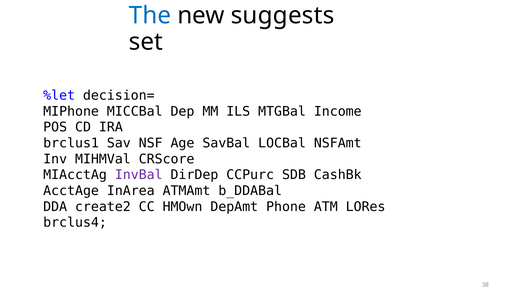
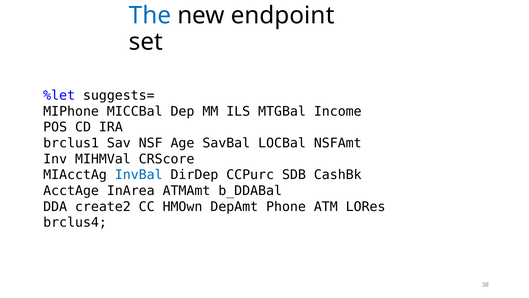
suggests: suggests -> endpoint (283, 16)
decision=: decision= -> suggests= (119, 95)
InvBal colour: purple -> blue (139, 175)
